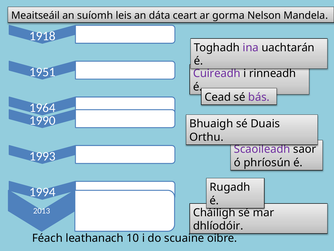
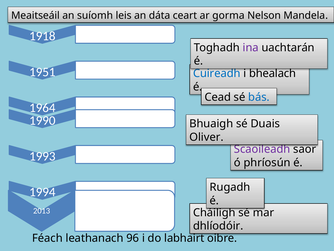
Cuireadh colour: purple -> blue (217, 73)
rinneadh: rinneadh -> bhealach (273, 73)
bás colour: purple -> blue (259, 97)
Orthu: Orthu -> Oliver (206, 137)
10: 10 -> 96 (133, 238)
scuaine: scuaine -> labhairt (184, 238)
